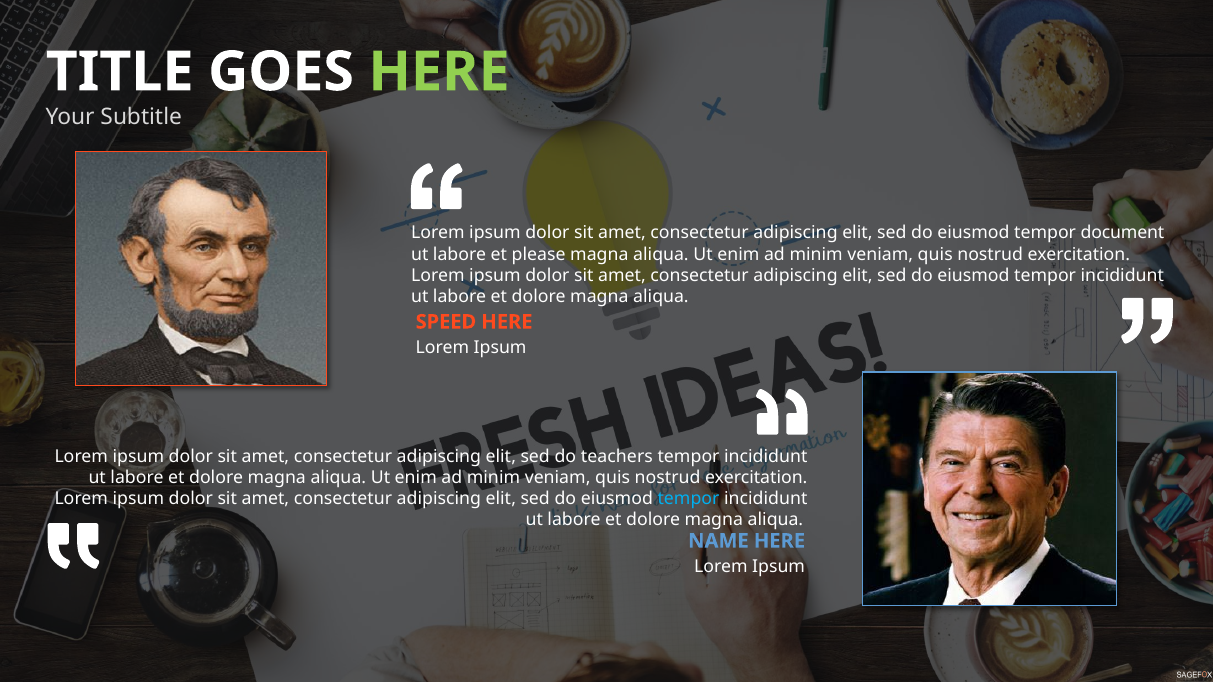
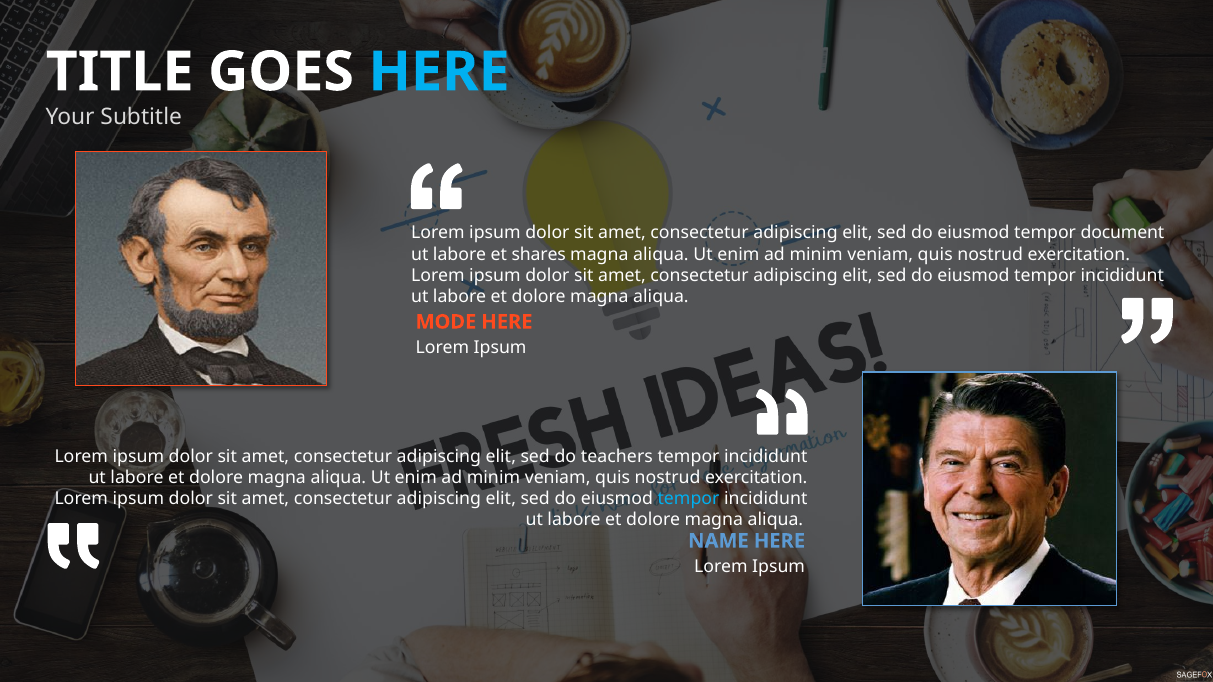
HERE colour: light green -> light blue (439, 72)
please: please -> shares (539, 254)
SPEED: SPEED -> MODE (446, 322)
